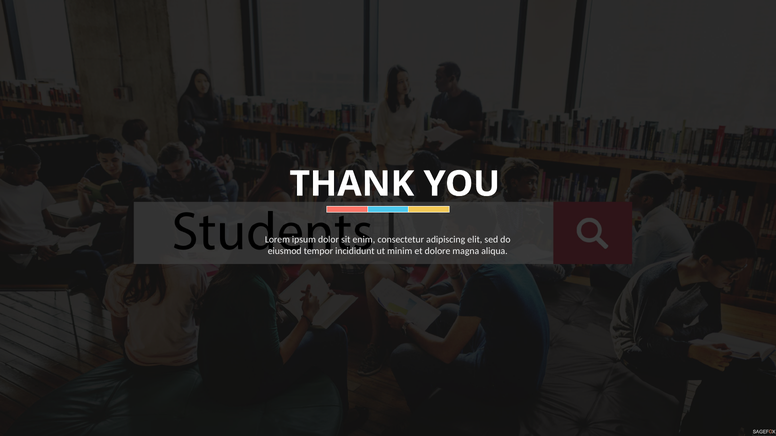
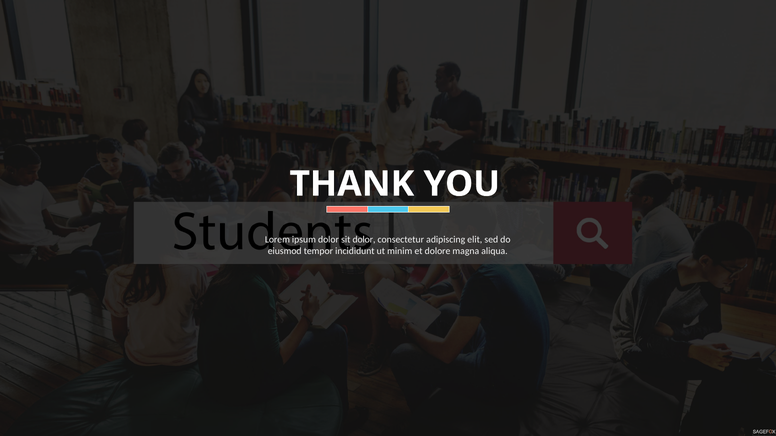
sit enim: enim -> dolor (364, 240)
